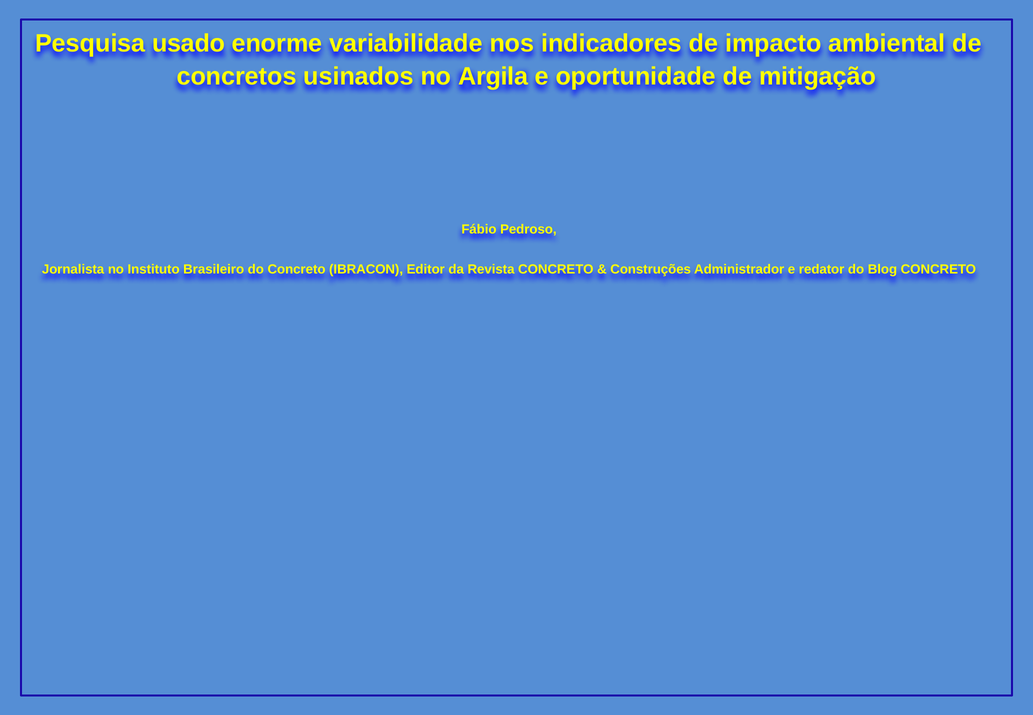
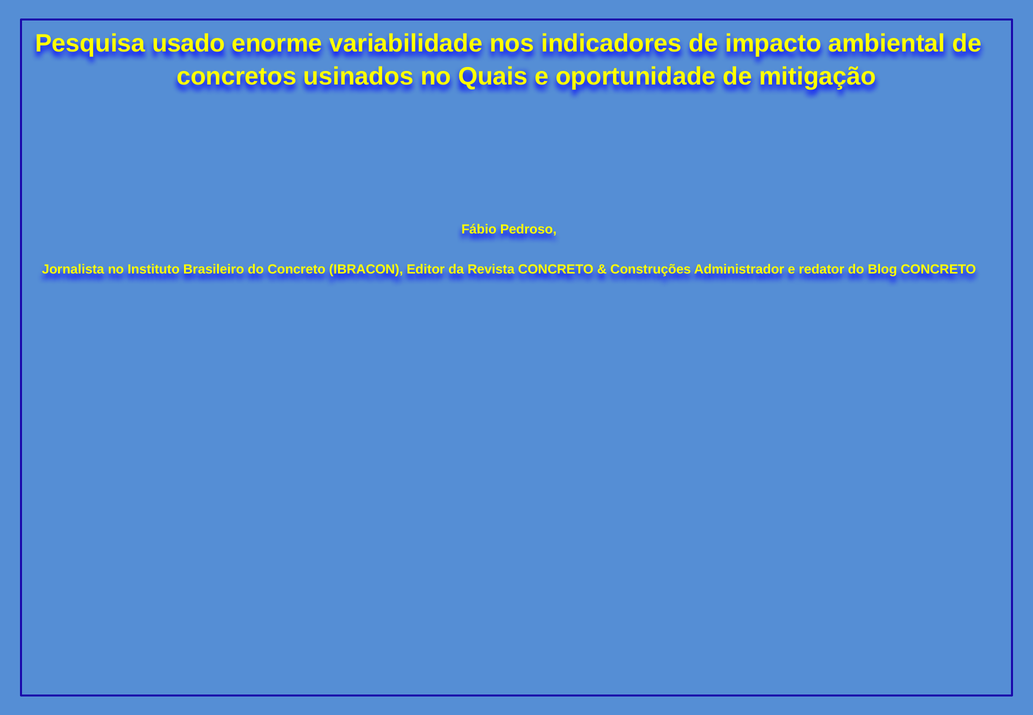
Argila: Argila -> Quais (493, 76)
